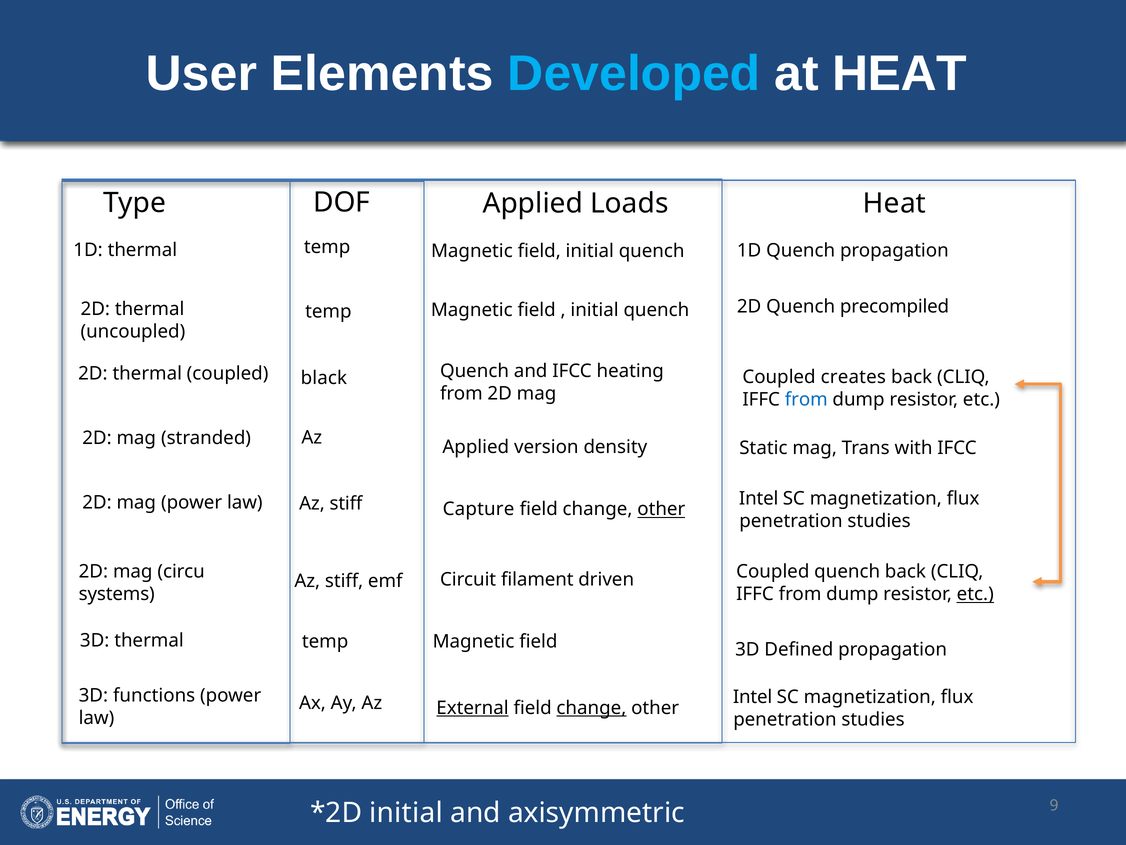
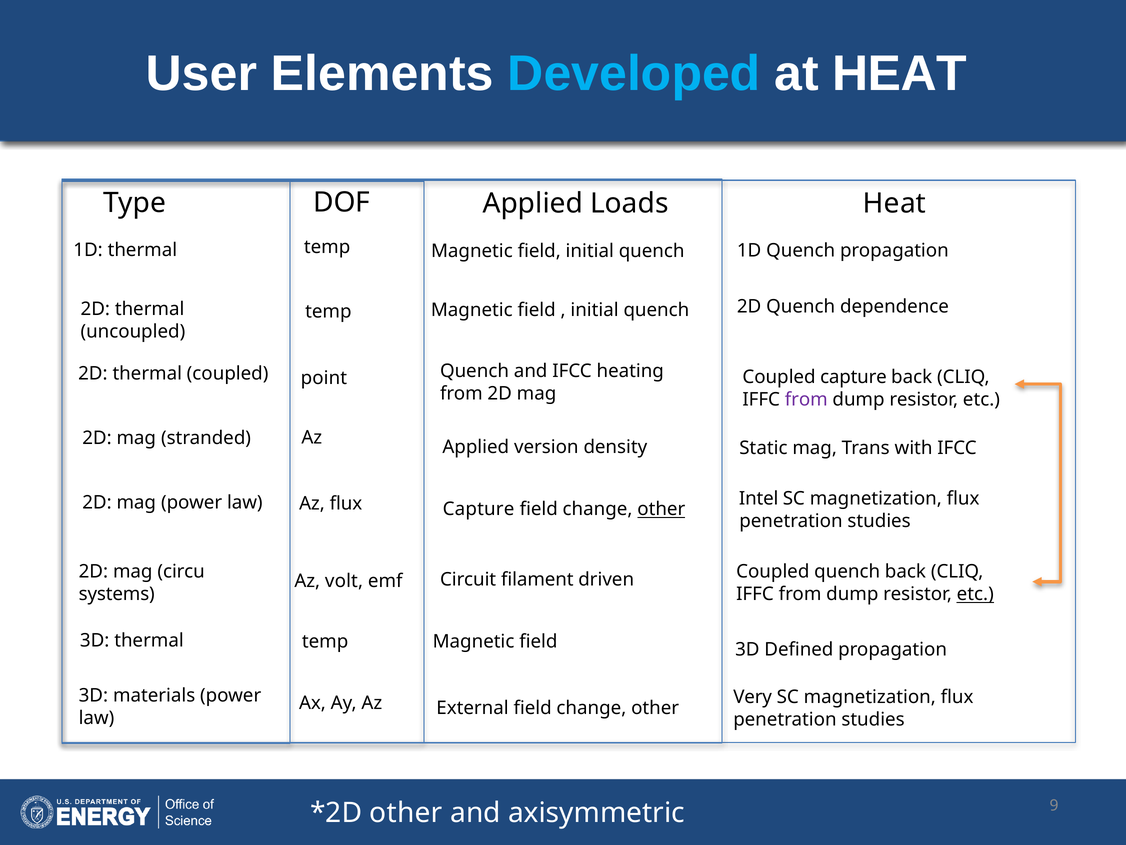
precompiled: precompiled -> dependence (894, 306)
Coupled creates: creates -> capture (853, 377)
black: black -> point (324, 378)
from colour: blue -> purple (806, 399)
stiff: stiff -> flux (346, 503)
stiff: stiff -> volt (344, 580)
functions: functions -> materials (154, 695)
Az Intel: Intel -> Very (753, 697)
External underline: present -> none (472, 707)
change underline: present -> none (591, 707)
initial: initial -> other (406, 813)
